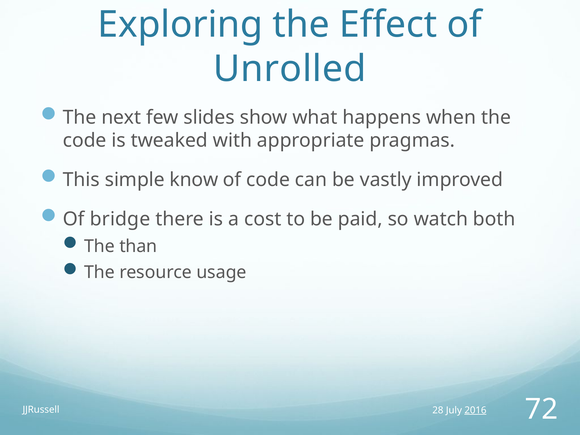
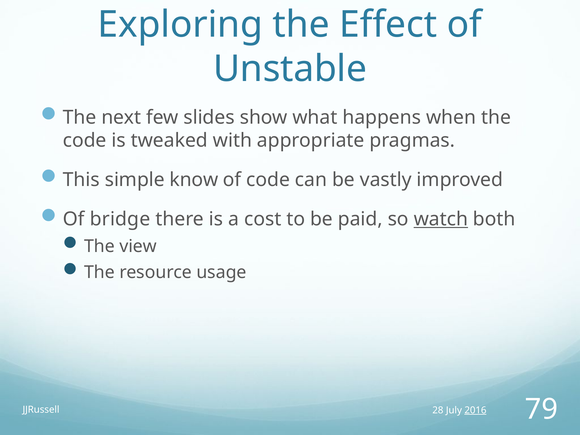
Unrolled: Unrolled -> Unstable (290, 69)
watch underline: none -> present (441, 219)
than: than -> view (138, 246)
72: 72 -> 79 (541, 409)
